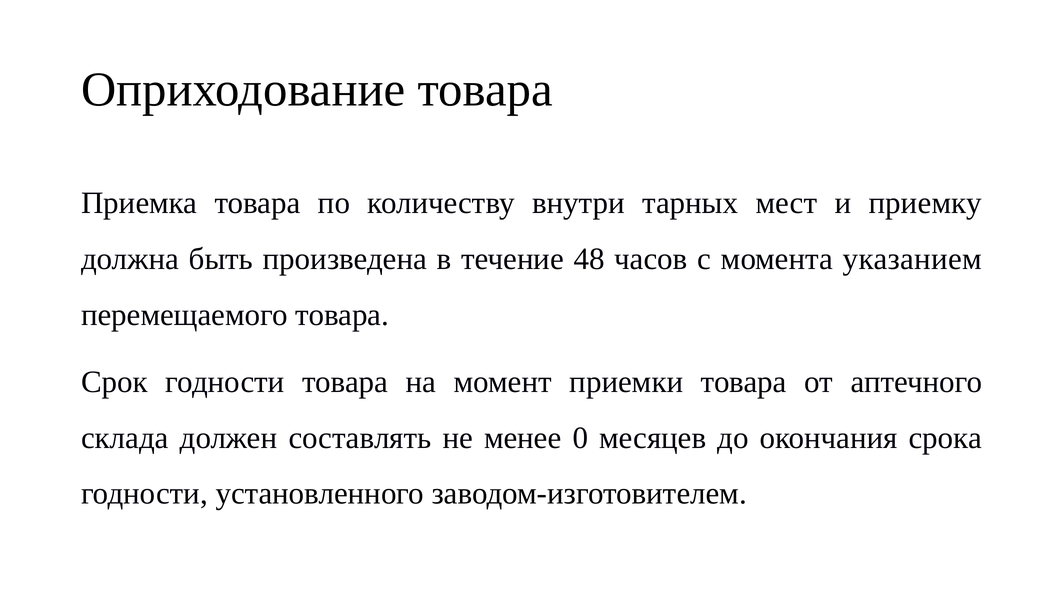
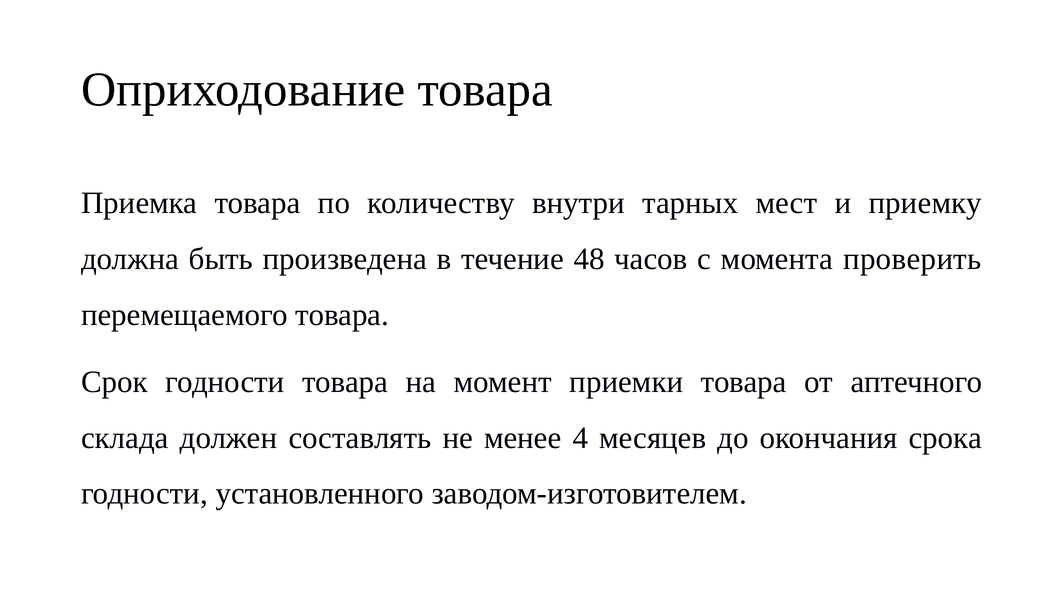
указанием: указанием -> проверить (912, 259)
0: 0 -> 4 (580, 437)
